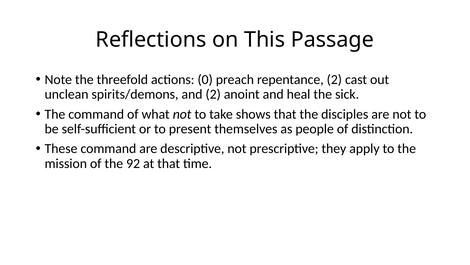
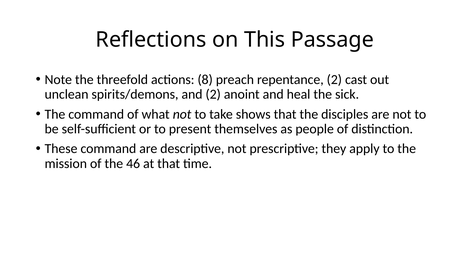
0: 0 -> 8 (205, 79)
92: 92 -> 46 (133, 163)
